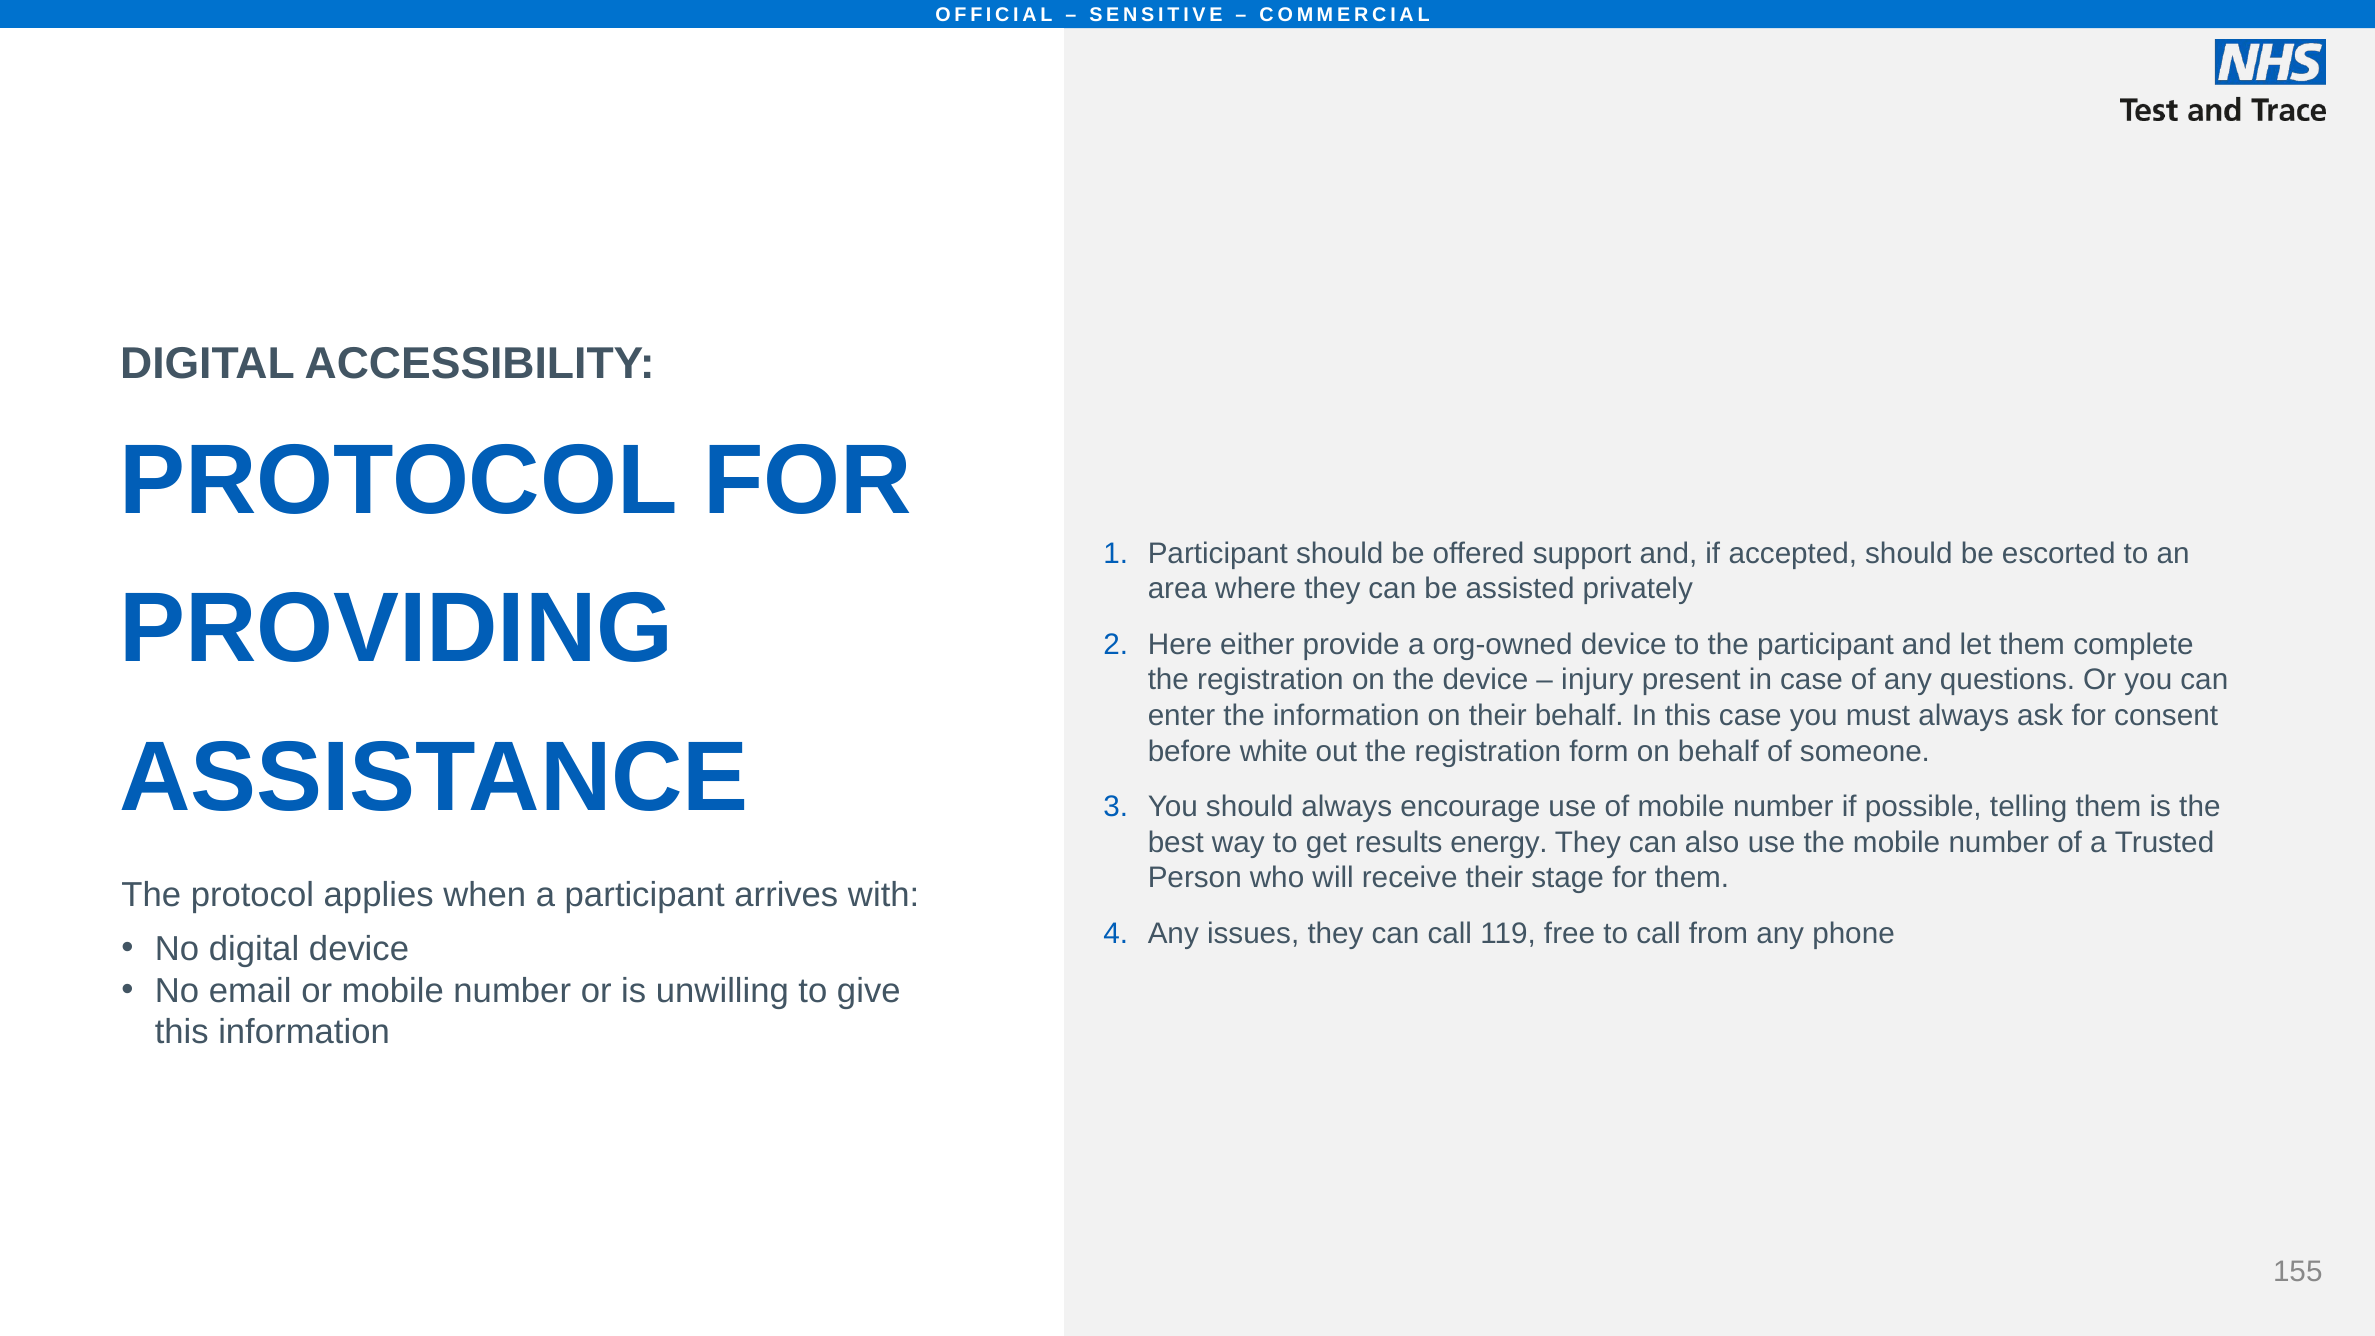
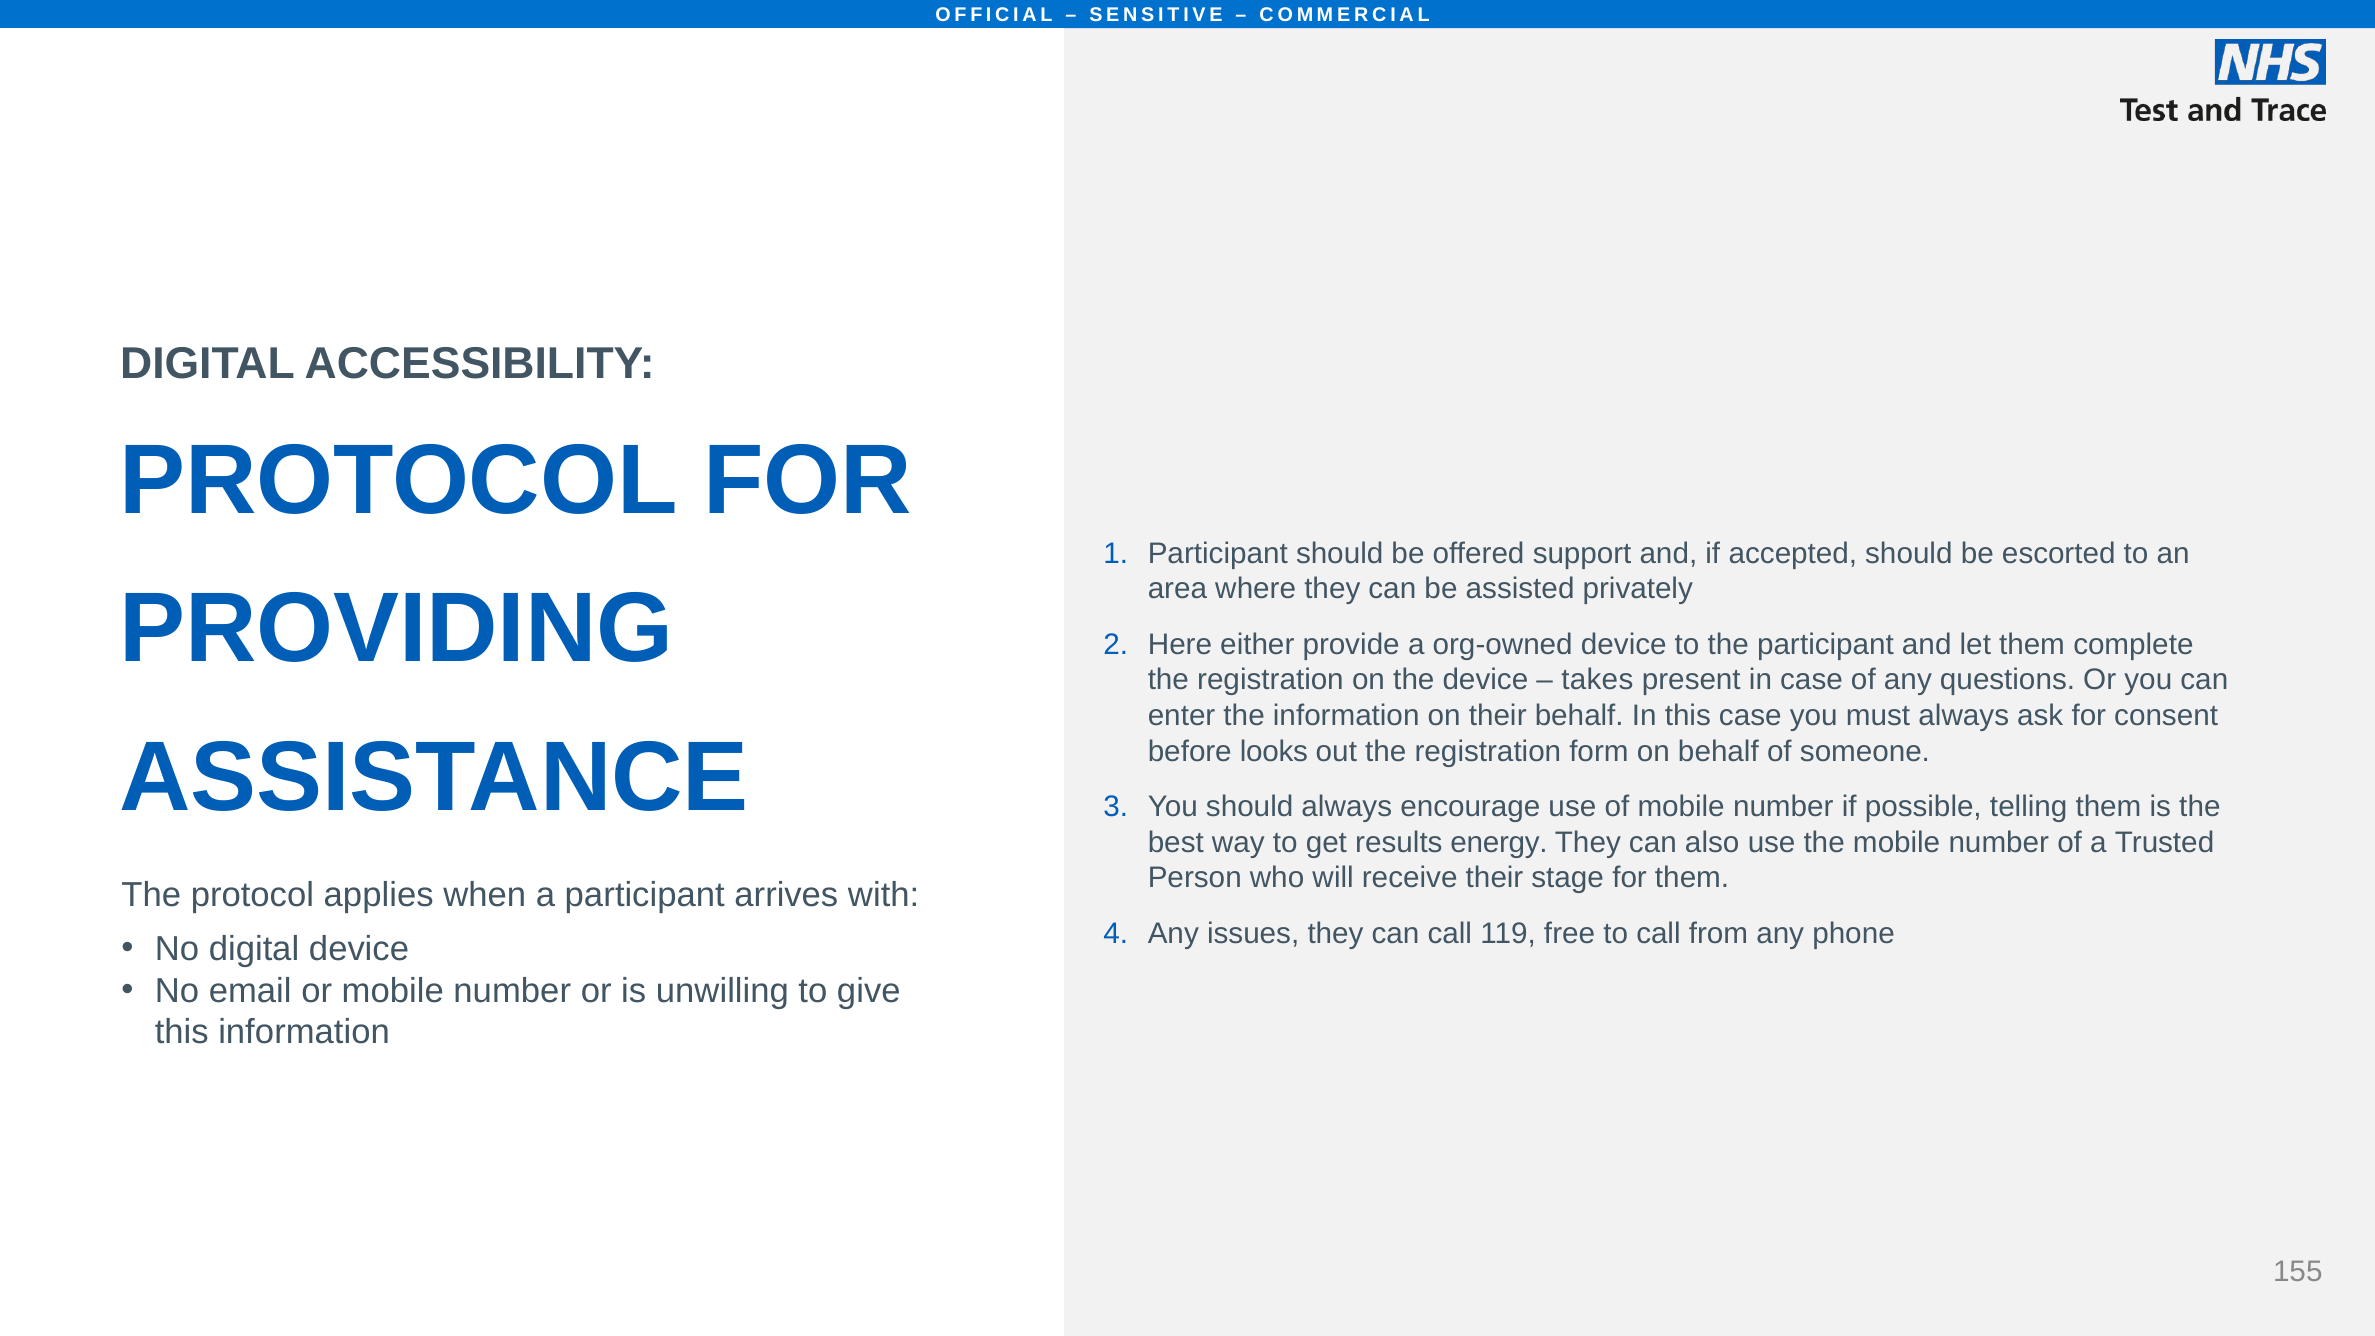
injury: injury -> takes (1597, 680)
white: white -> looks (1274, 751)
